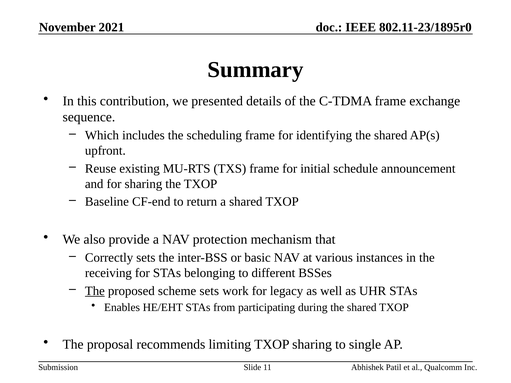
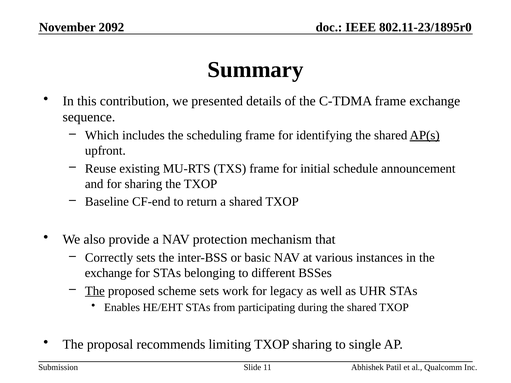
2021: 2021 -> 2092 (111, 27)
AP(s underline: none -> present (425, 135)
receiving: receiving -> exchange (108, 273)
